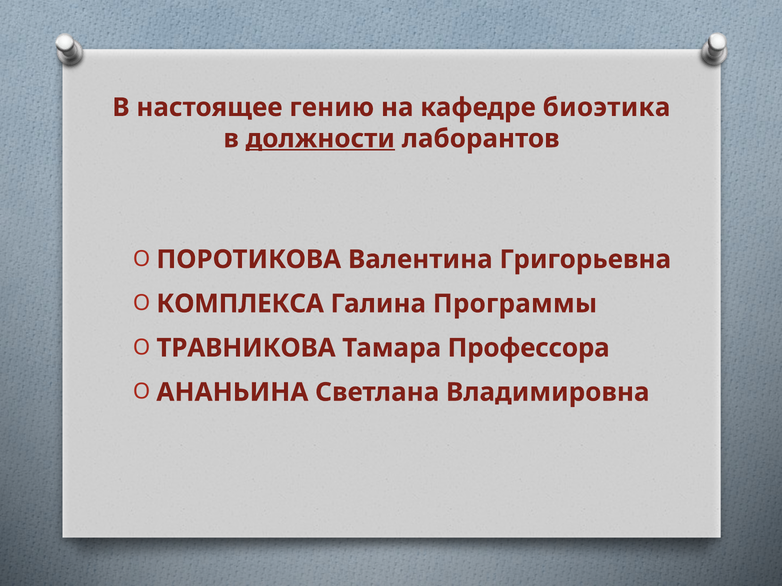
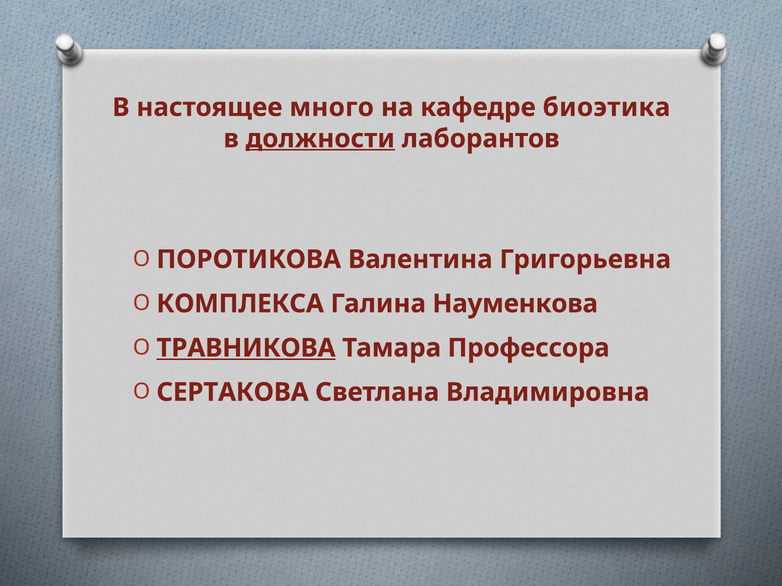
гению: гению -> много (332, 107)
Программы: Программы -> Науменкова (515, 304)
ТРАВНИКОВА underline: none -> present (246, 348)
АНАНЬИНА: АНАНЬИНА -> СЕРТАКОВА (233, 393)
